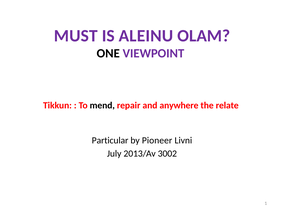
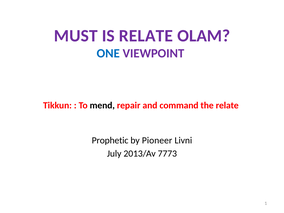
IS ALEINU: ALEINU -> RELATE (146, 36)
ONE colour: black -> blue (108, 53)
anywhere: anywhere -> command (179, 105)
Particular: Particular -> Prophetic (110, 140)
3002: 3002 -> 7773 (167, 154)
